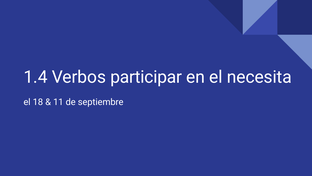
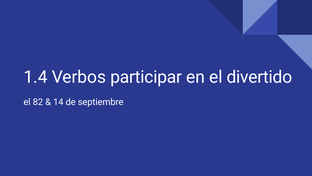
necesita: necesita -> divertido (259, 77)
18: 18 -> 82 (38, 102)
11: 11 -> 14 (58, 102)
